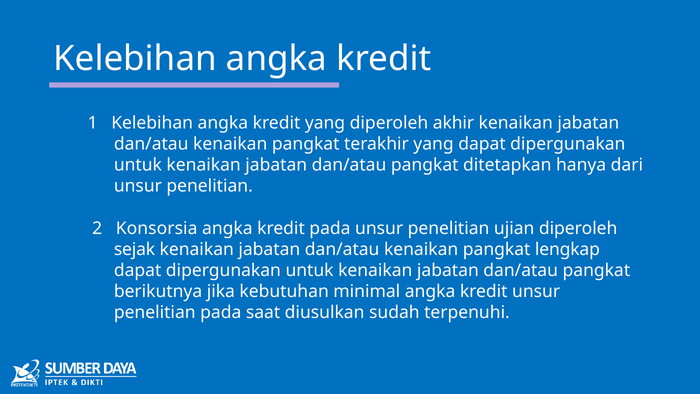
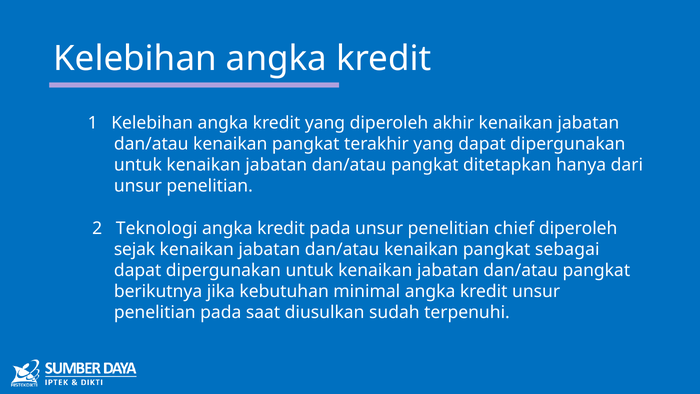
Konsorsia: Konsorsia -> Teknologi (157, 228)
ujian: ujian -> chief (514, 228)
lengkap: lengkap -> sebagai (567, 249)
